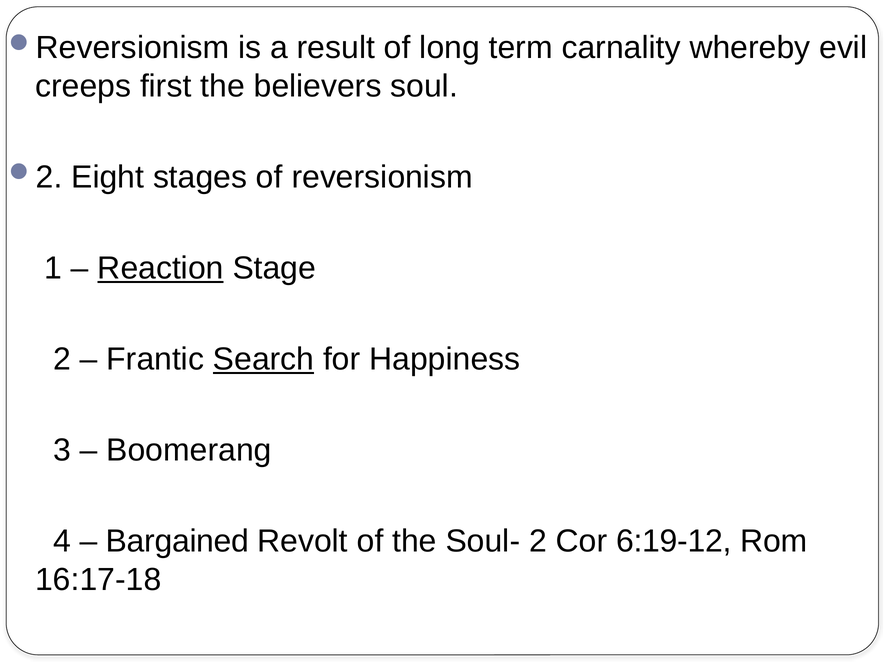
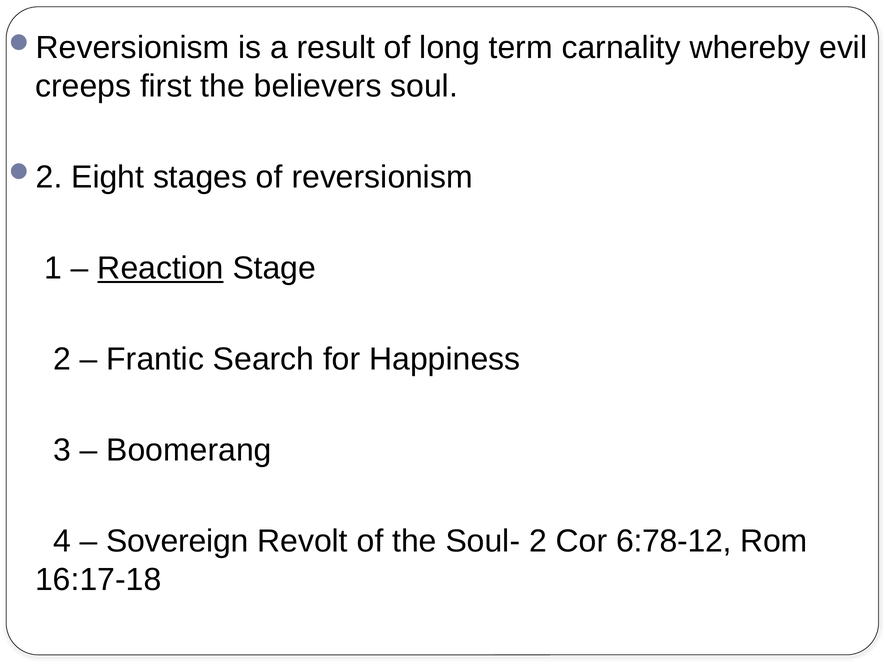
Search underline: present -> none (264, 359)
Bargained: Bargained -> Sovereign (177, 541)
6:19-12: 6:19-12 -> 6:78-12 (674, 541)
